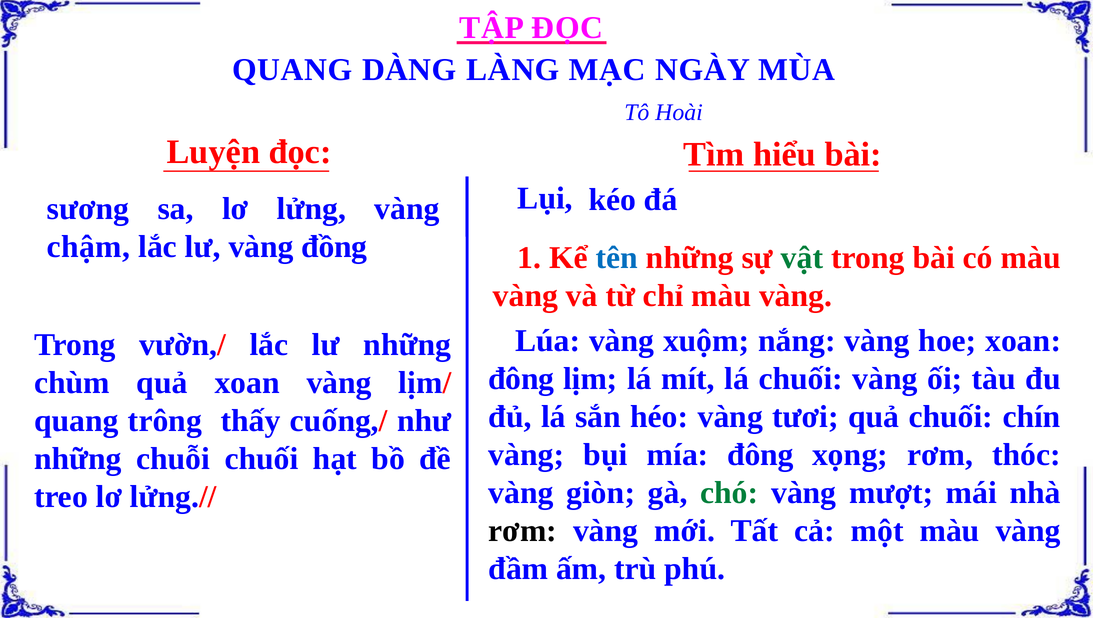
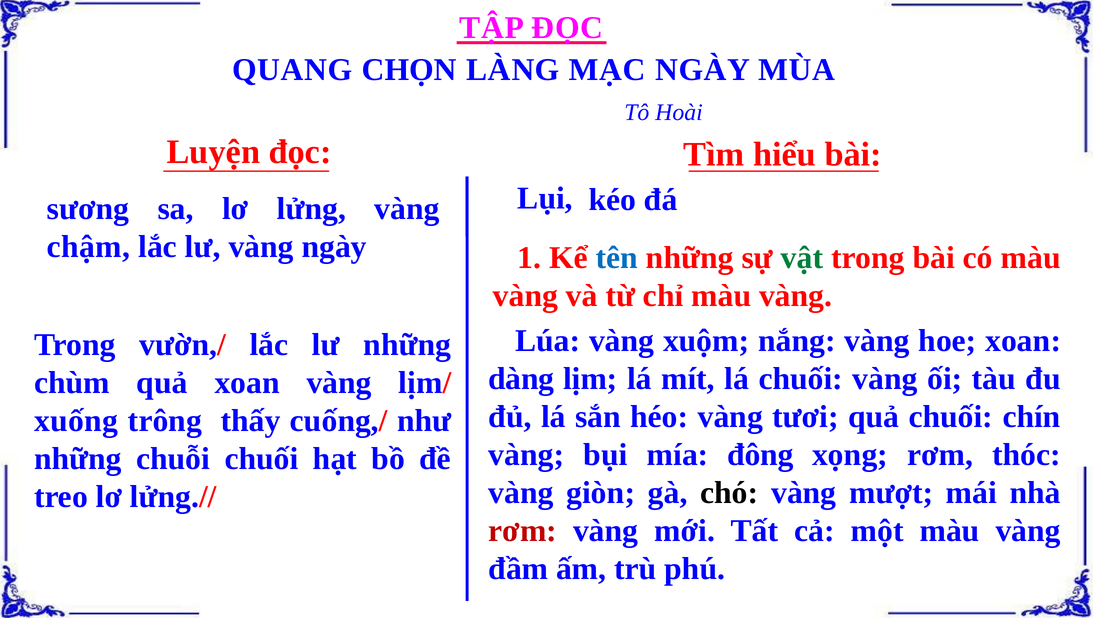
DÀNG: DÀNG -> CHỌN (409, 70)
vàng đồng: đồng -> ngày (334, 247)
đông: đông -> dàng (521, 379)
quang: quang -> xuống (76, 421)
chó colour: green -> black (729, 493)
rơm colour: black -> red (523, 531)
